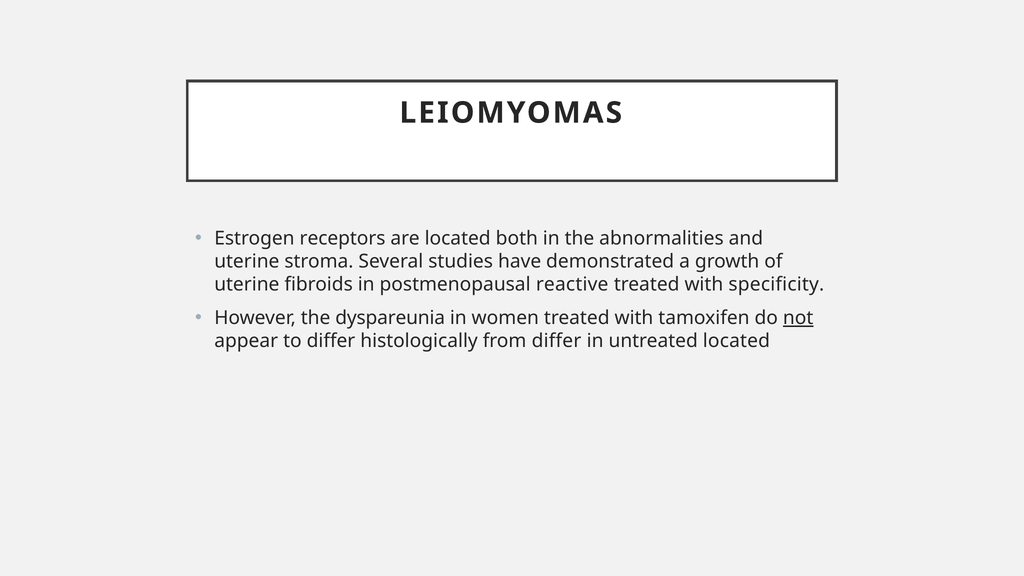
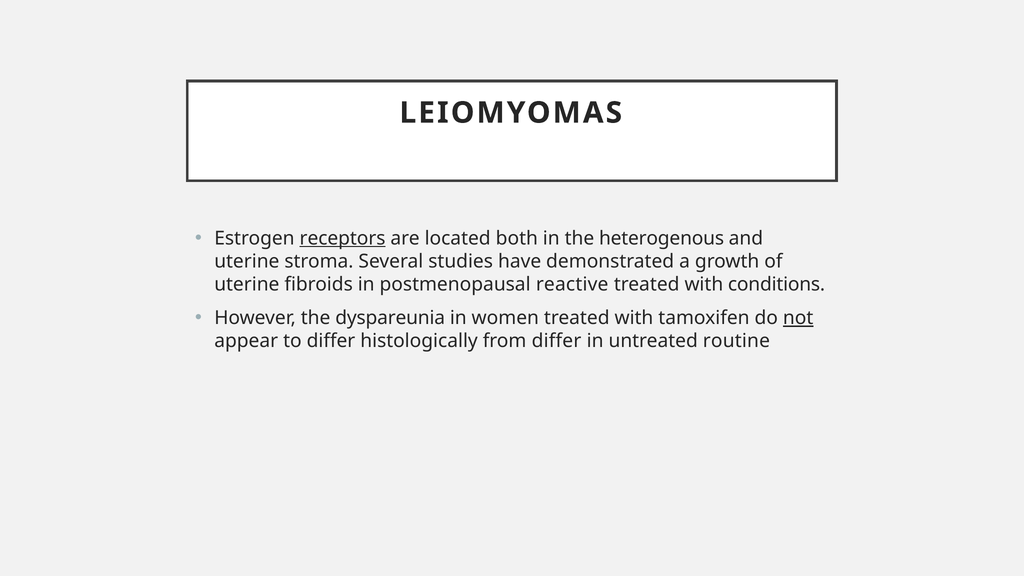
receptors underline: none -> present (343, 238)
abnormalities: abnormalities -> heterogenous (662, 238)
specificity: specificity -> conditions (777, 284)
untreated located: located -> routine (736, 341)
